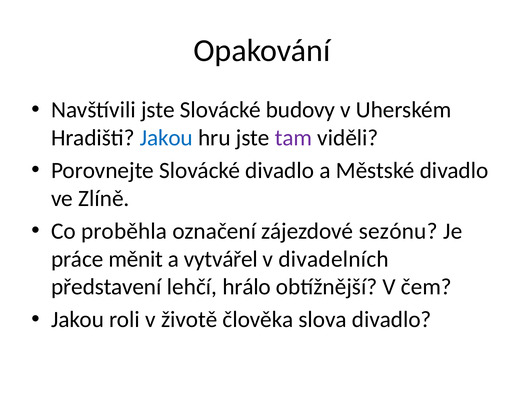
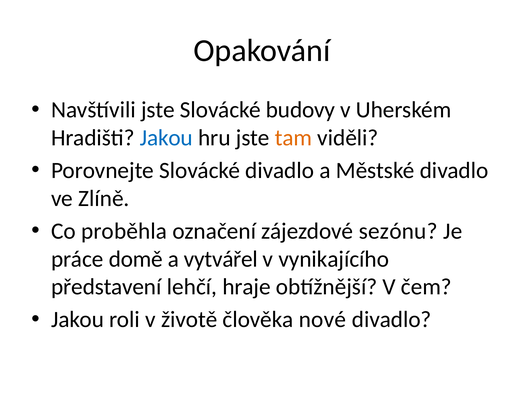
tam colour: purple -> orange (293, 138)
měnit: měnit -> domě (136, 259)
divadelních: divadelních -> vynikajícího (334, 259)
hrálo: hrálo -> hraje (247, 287)
slova: slova -> nové (322, 320)
